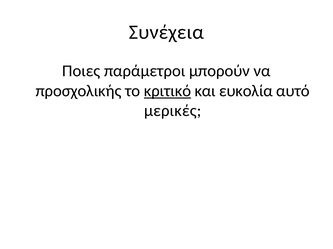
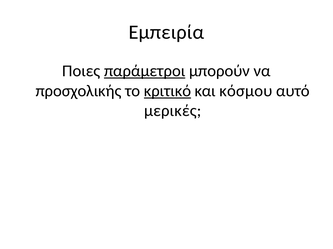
Συνέχεια: Συνέχεια -> Εμπειρία (166, 32)
παράμετροι underline: none -> present (145, 71)
ευκολία: ευκολία -> κόσμου (246, 91)
